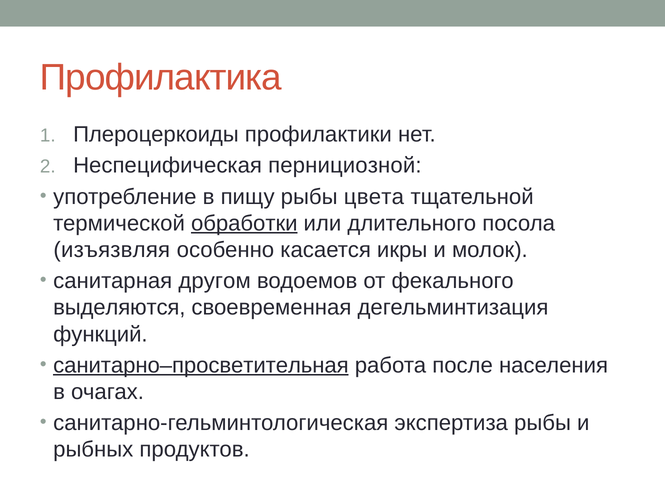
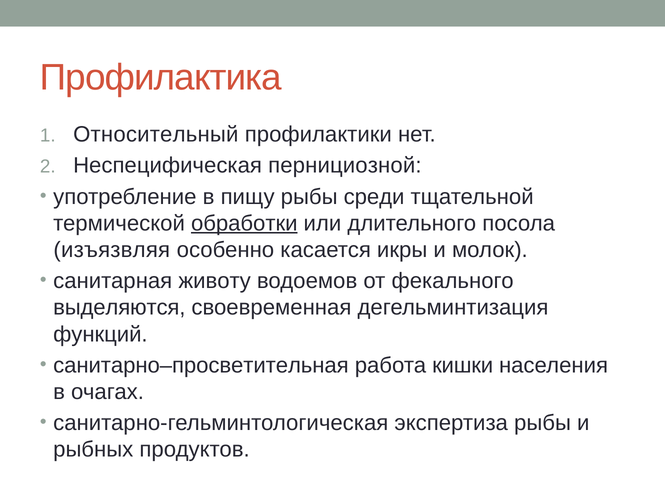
Плероцеркоиды: Плероцеркоиды -> Относительный (156, 135)
цвета: цвета -> среди (374, 197)
другом: другом -> животу (215, 281)
санитарно–просветительная underline: present -> none (201, 365)
после: после -> кишки (463, 365)
